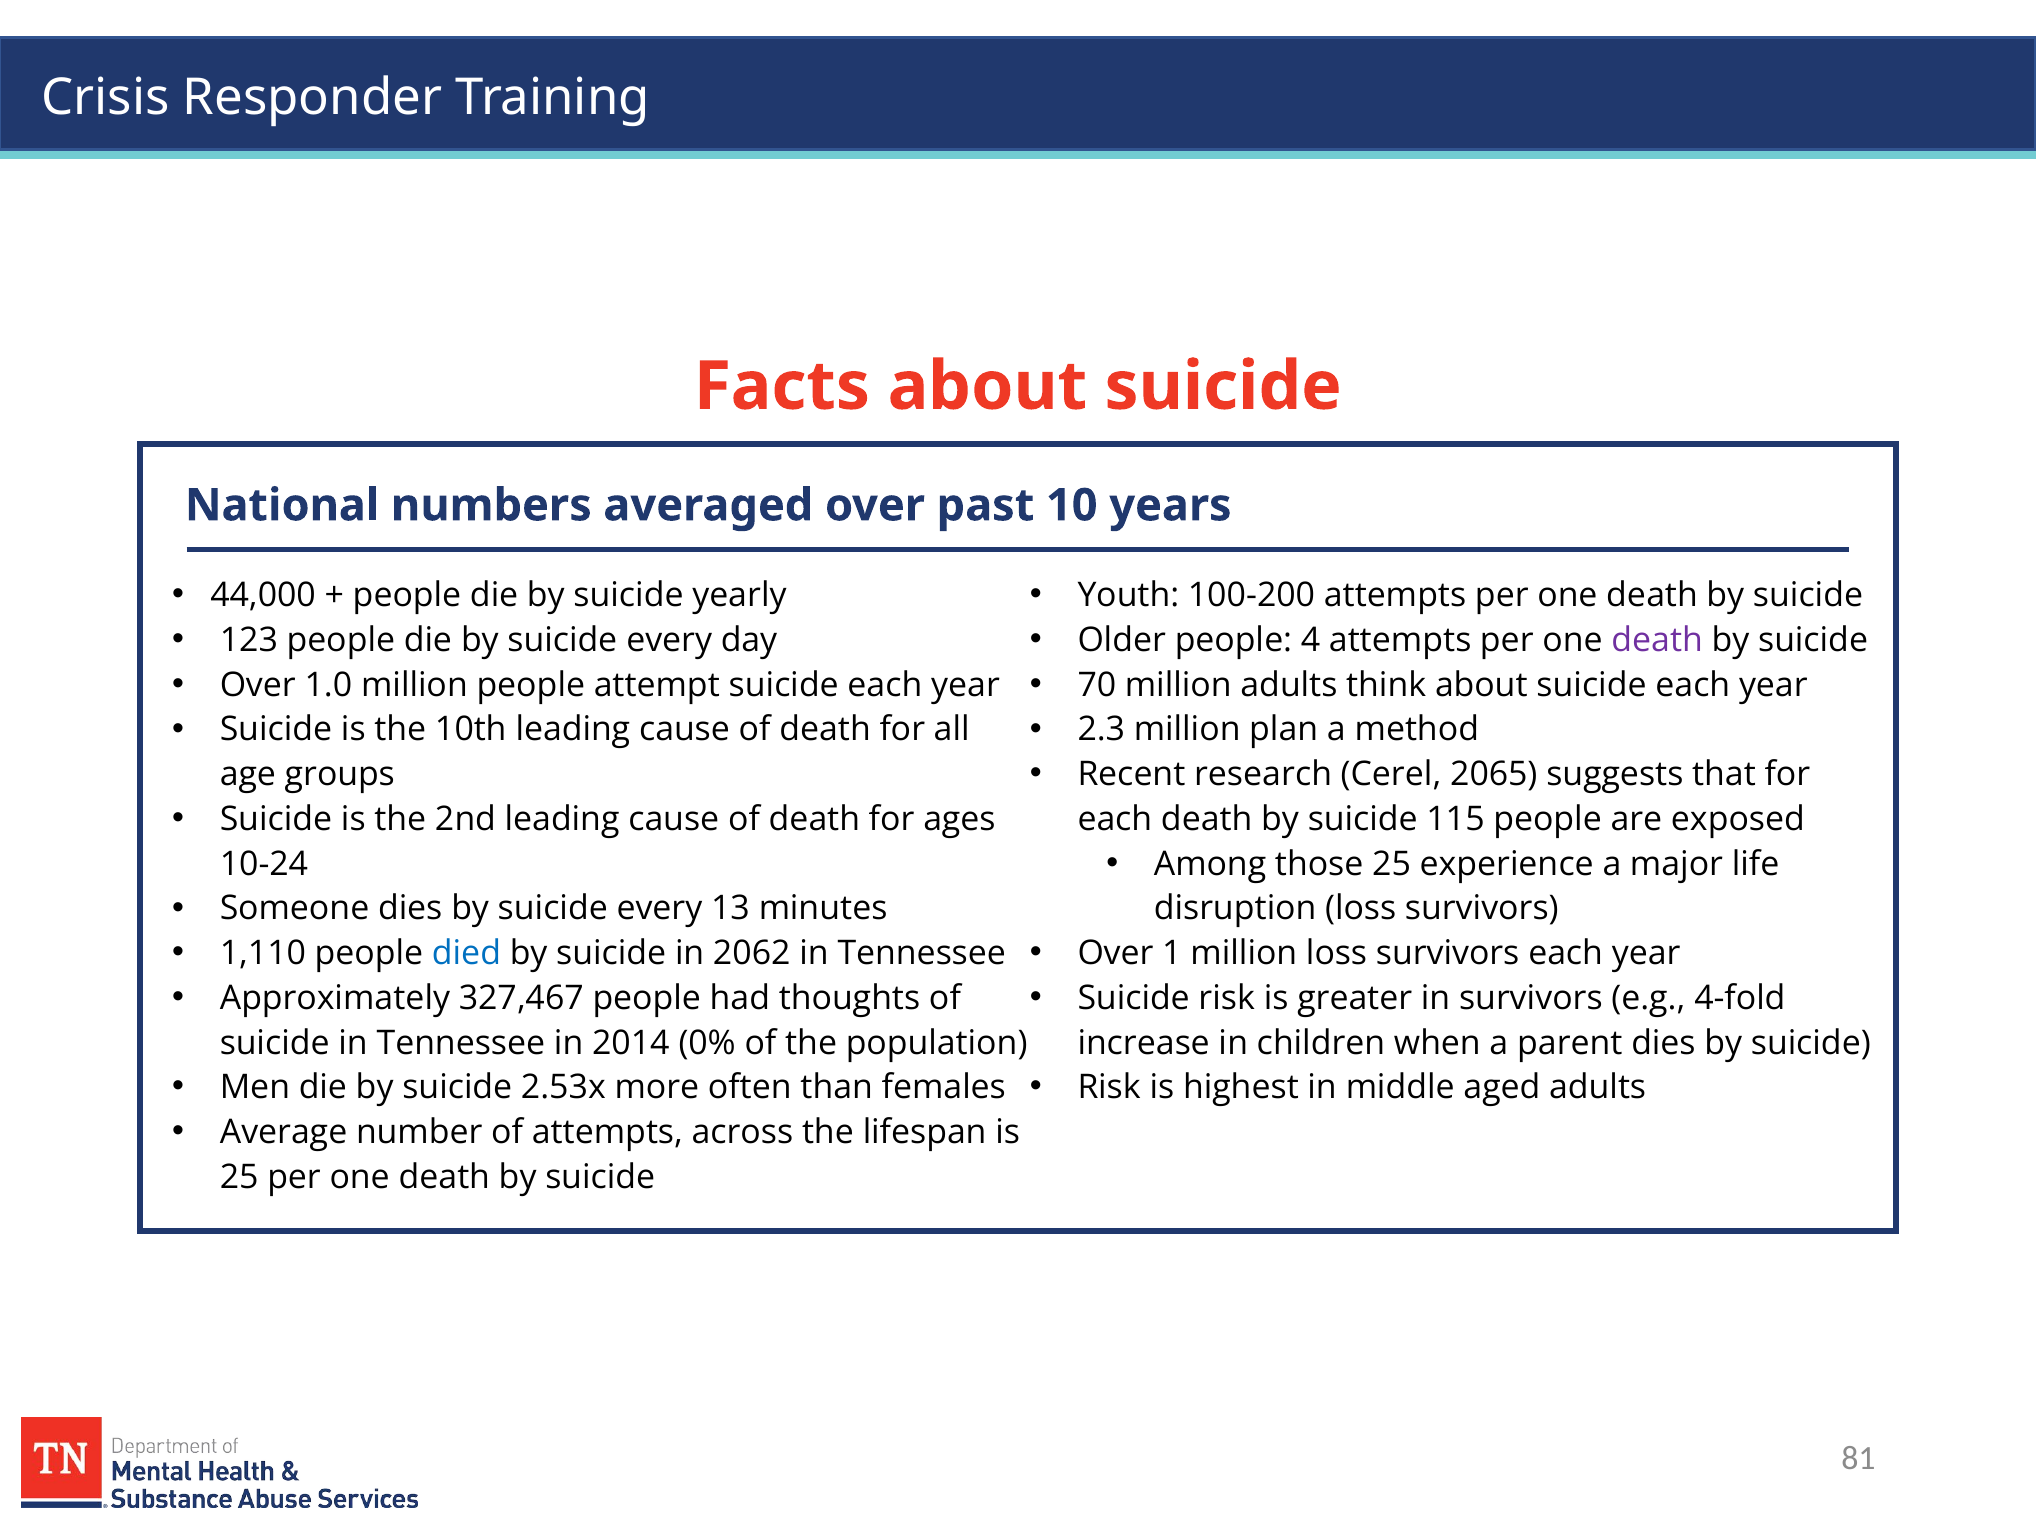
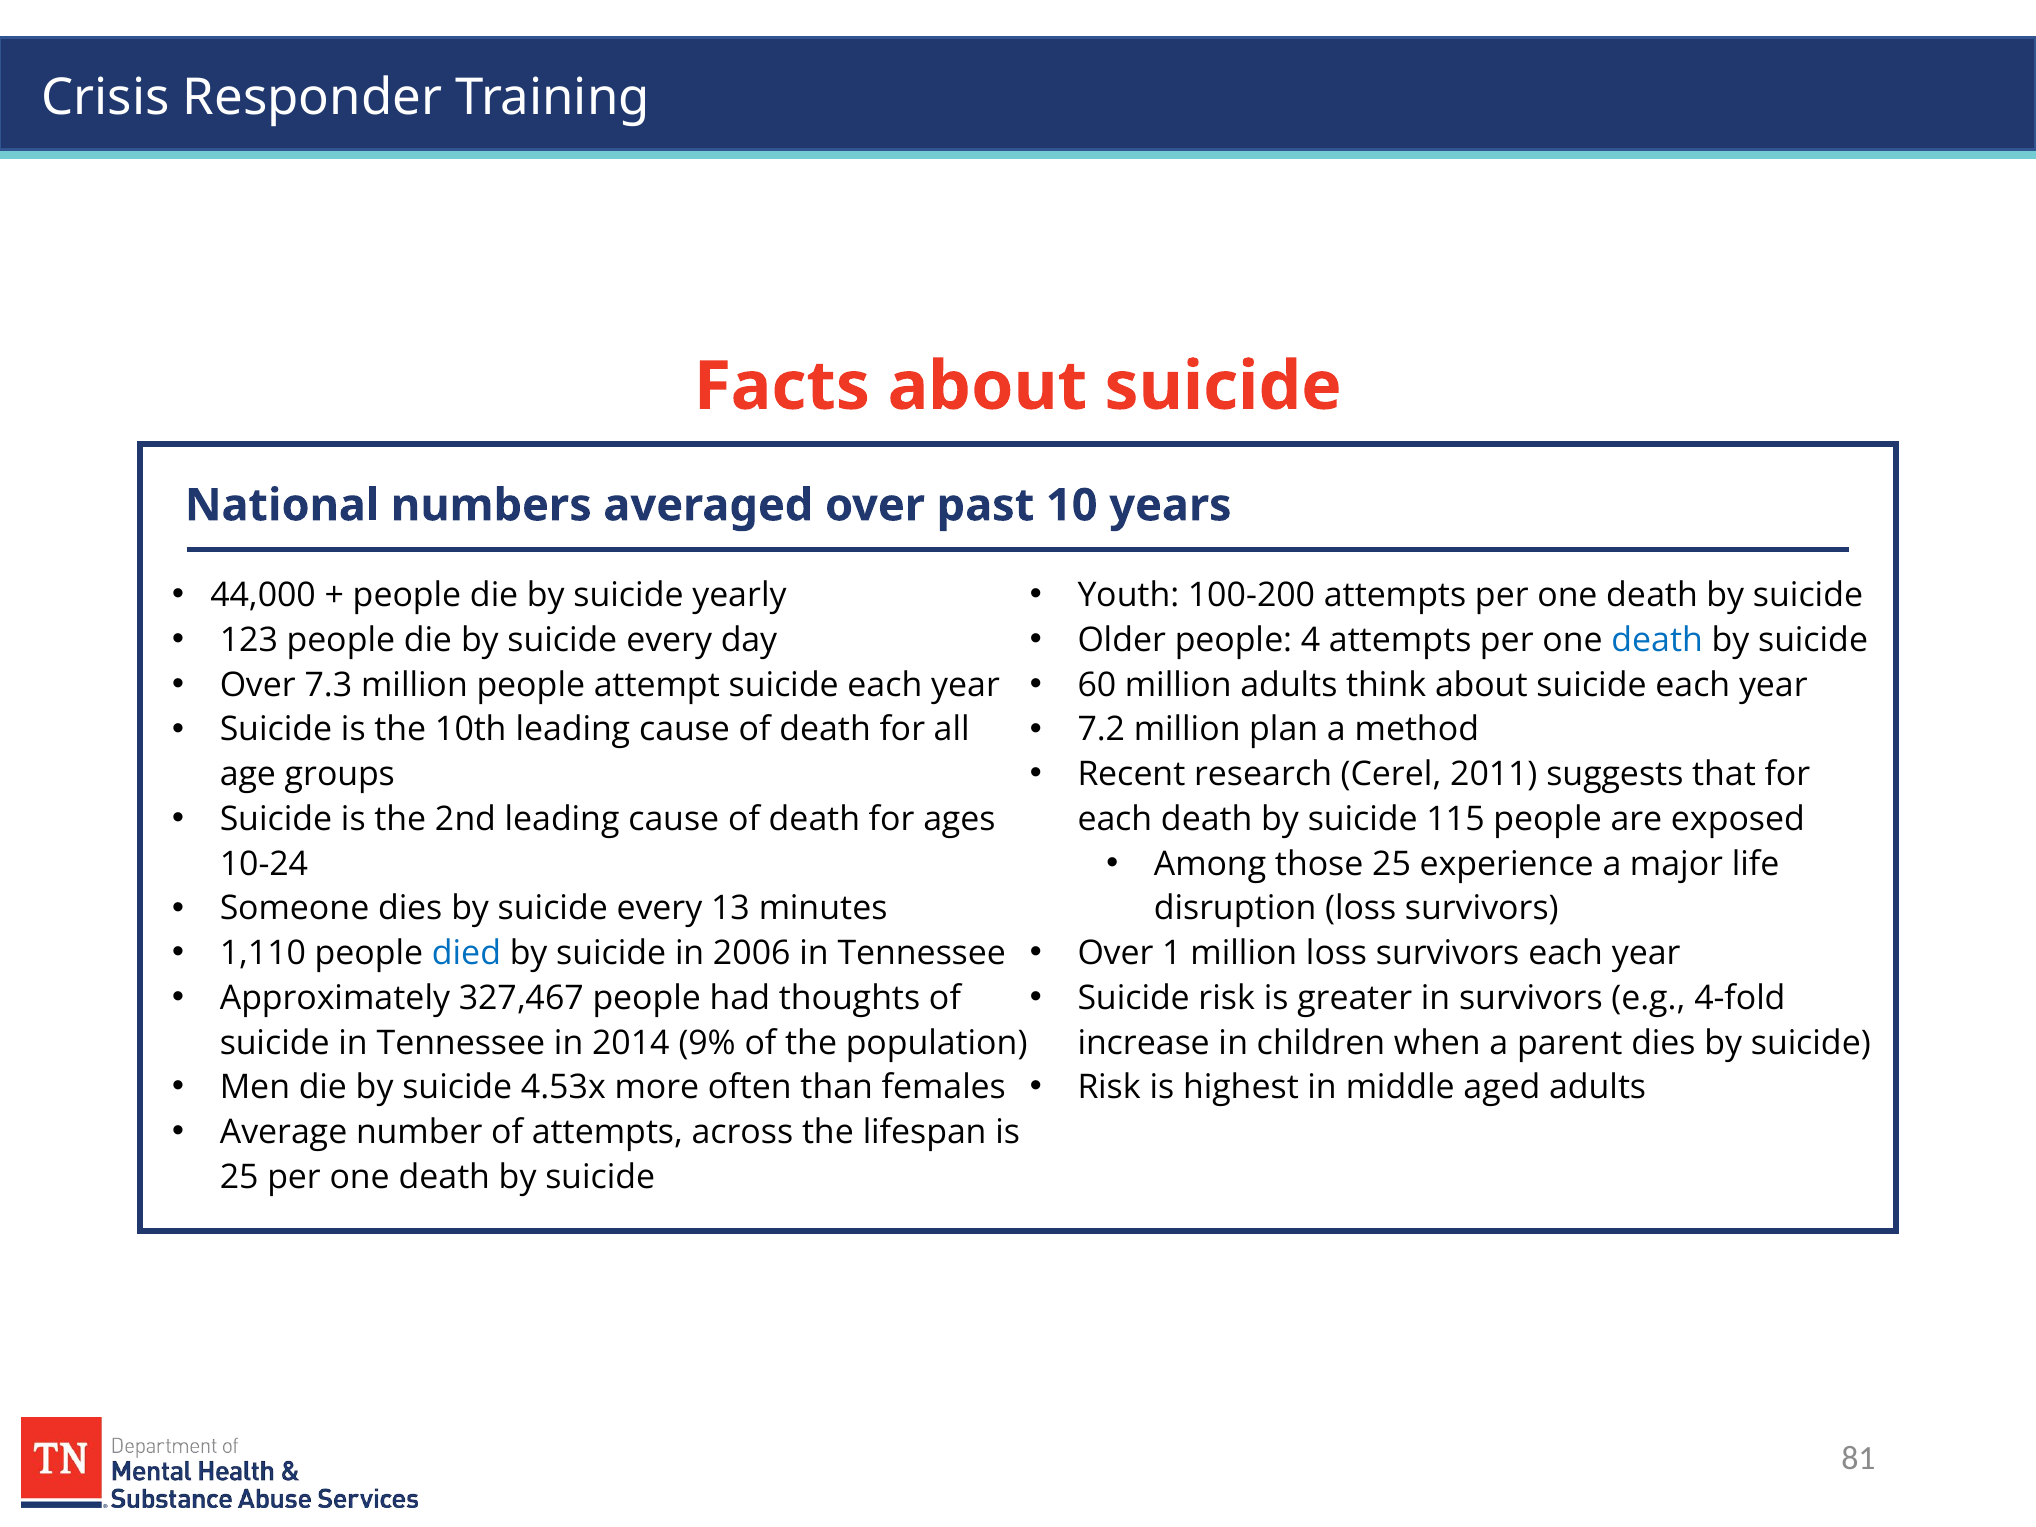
death colour: purple -> blue (1657, 640)
1.0: 1.0 -> 7.3 (328, 685)
70: 70 -> 60 (1097, 685)
2.3: 2.3 -> 7.2 (1101, 730)
2065: 2065 -> 2011 (1494, 775)
2062: 2062 -> 2006 (752, 953)
0%: 0% -> 9% (707, 1043)
2.53x: 2.53x -> 4.53x (563, 1088)
